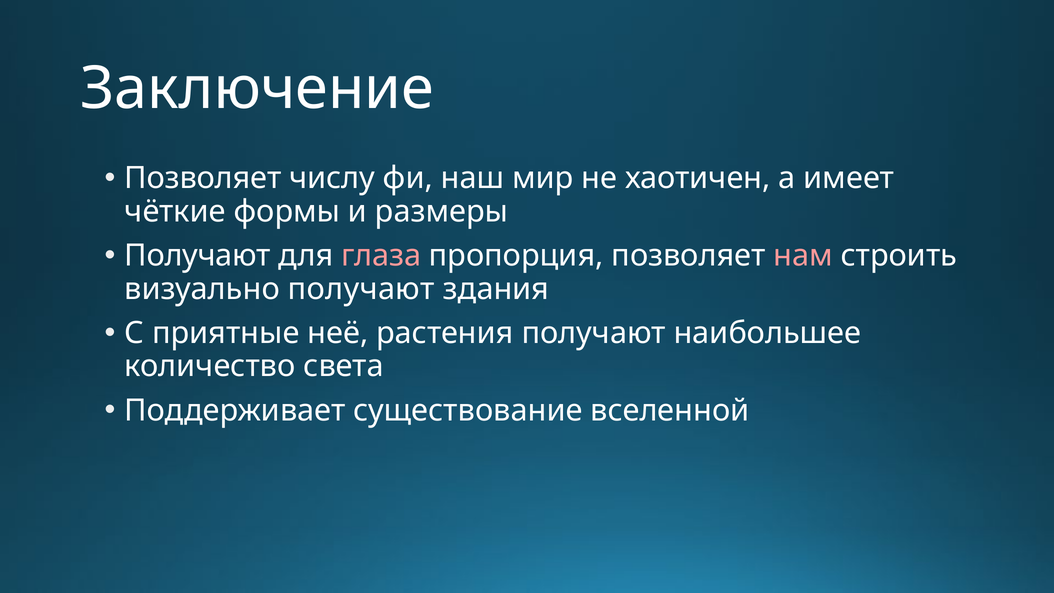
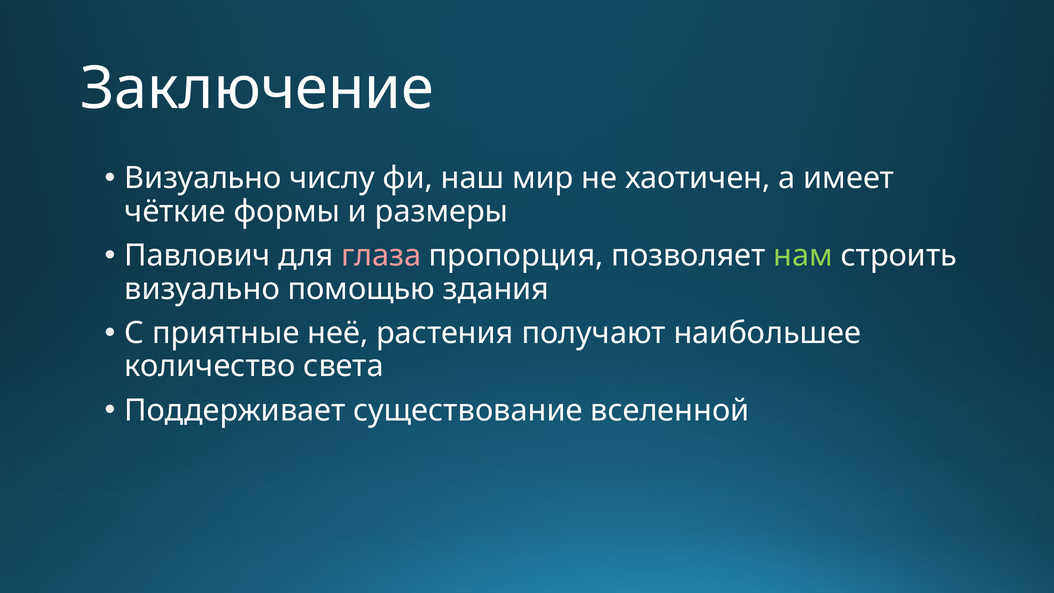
Позволяет: Позволяет -> Визуально (203, 178)
Получают: Получают -> Павлович (198, 256)
нам colour: pink -> light green (803, 256)
визуально получают: получают -> помощью (361, 289)
